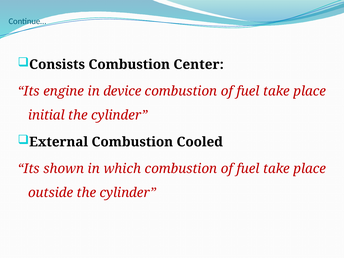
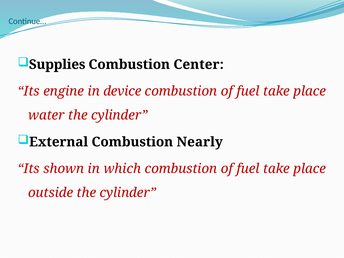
Consists: Consists -> Supplies (57, 65)
initial: initial -> water (46, 115)
Cooled: Cooled -> Nearly (200, 142)
